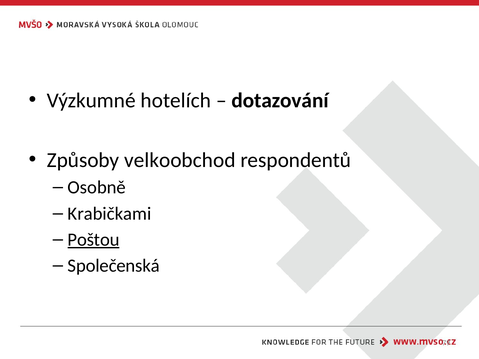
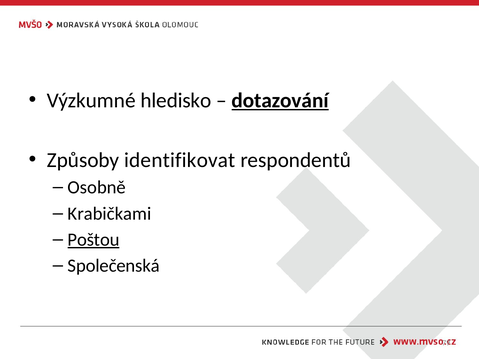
hotelích: hotelích -> hledisko (176, 100)
dotazování underline: none -> present (280, 100)
velkoobchod: velkoobchod -> identifikovat (180, 160)
